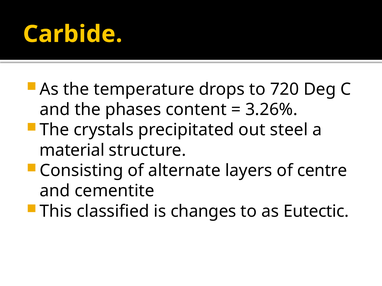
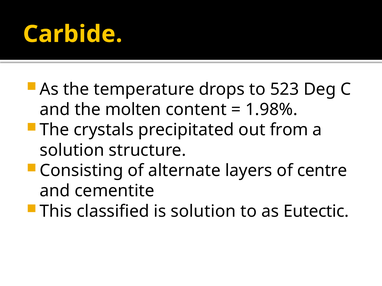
720: 720 -> 523 (285, 89)
phases: phases -> molten (133, 110)
3.26%: 3.26% -> 1.98% (271, 110)
steel: steel -> from (289, 130)
material: material -> solution (72, 150)
is changes: changes -> solution (203, 212)
